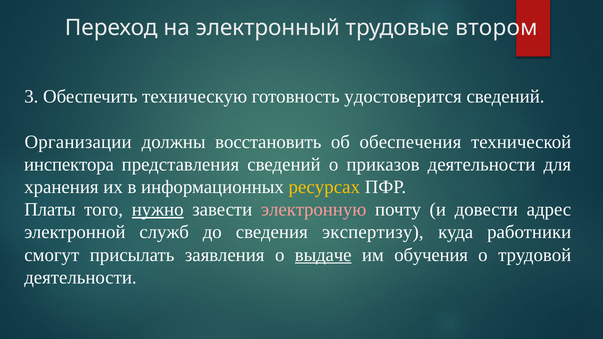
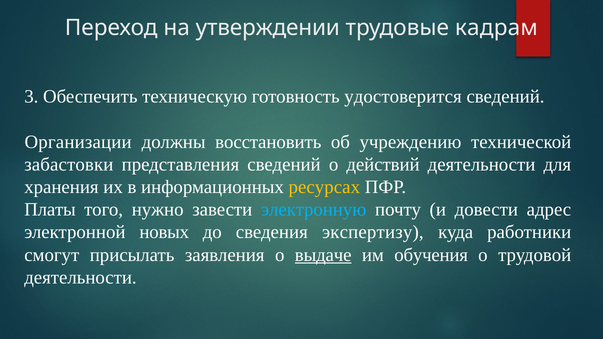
электронный: электронный -> утверждении (268, 28)
втором: втором -> кадрам (496, 28)
обеспечения: обеспечения -> учреждению (410, 142)
инспектора: инспектора -> забастовки (69, 165)
приказов: приказов -> действий (383, 165)
нужно underline: present -> none (158, 210)
электронную colour: pink -> light blue (314, 210)
служб: служб -> новых (164, 232)
